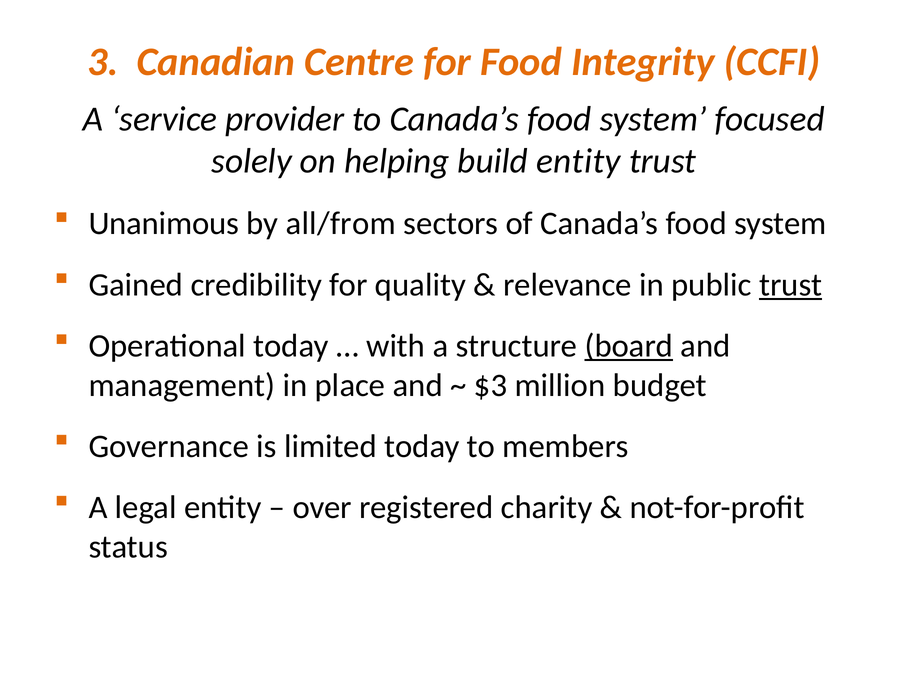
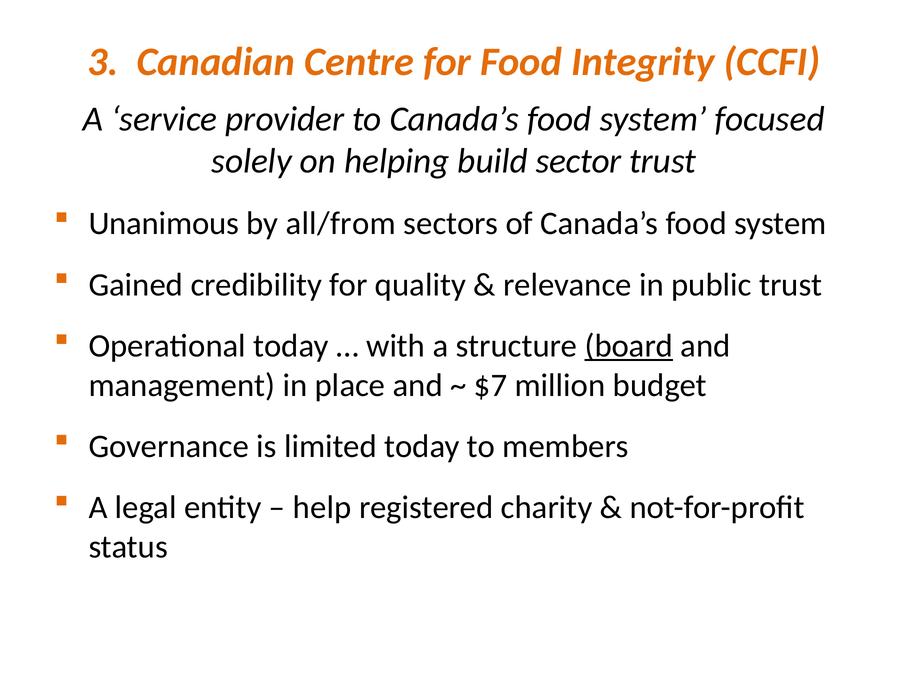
build entity: entity -> sector (579, 161)
trust underline: present -> none (791, 285)
$3: $3 -> $7 (491, 385)
over: over -> help (322, 507)
